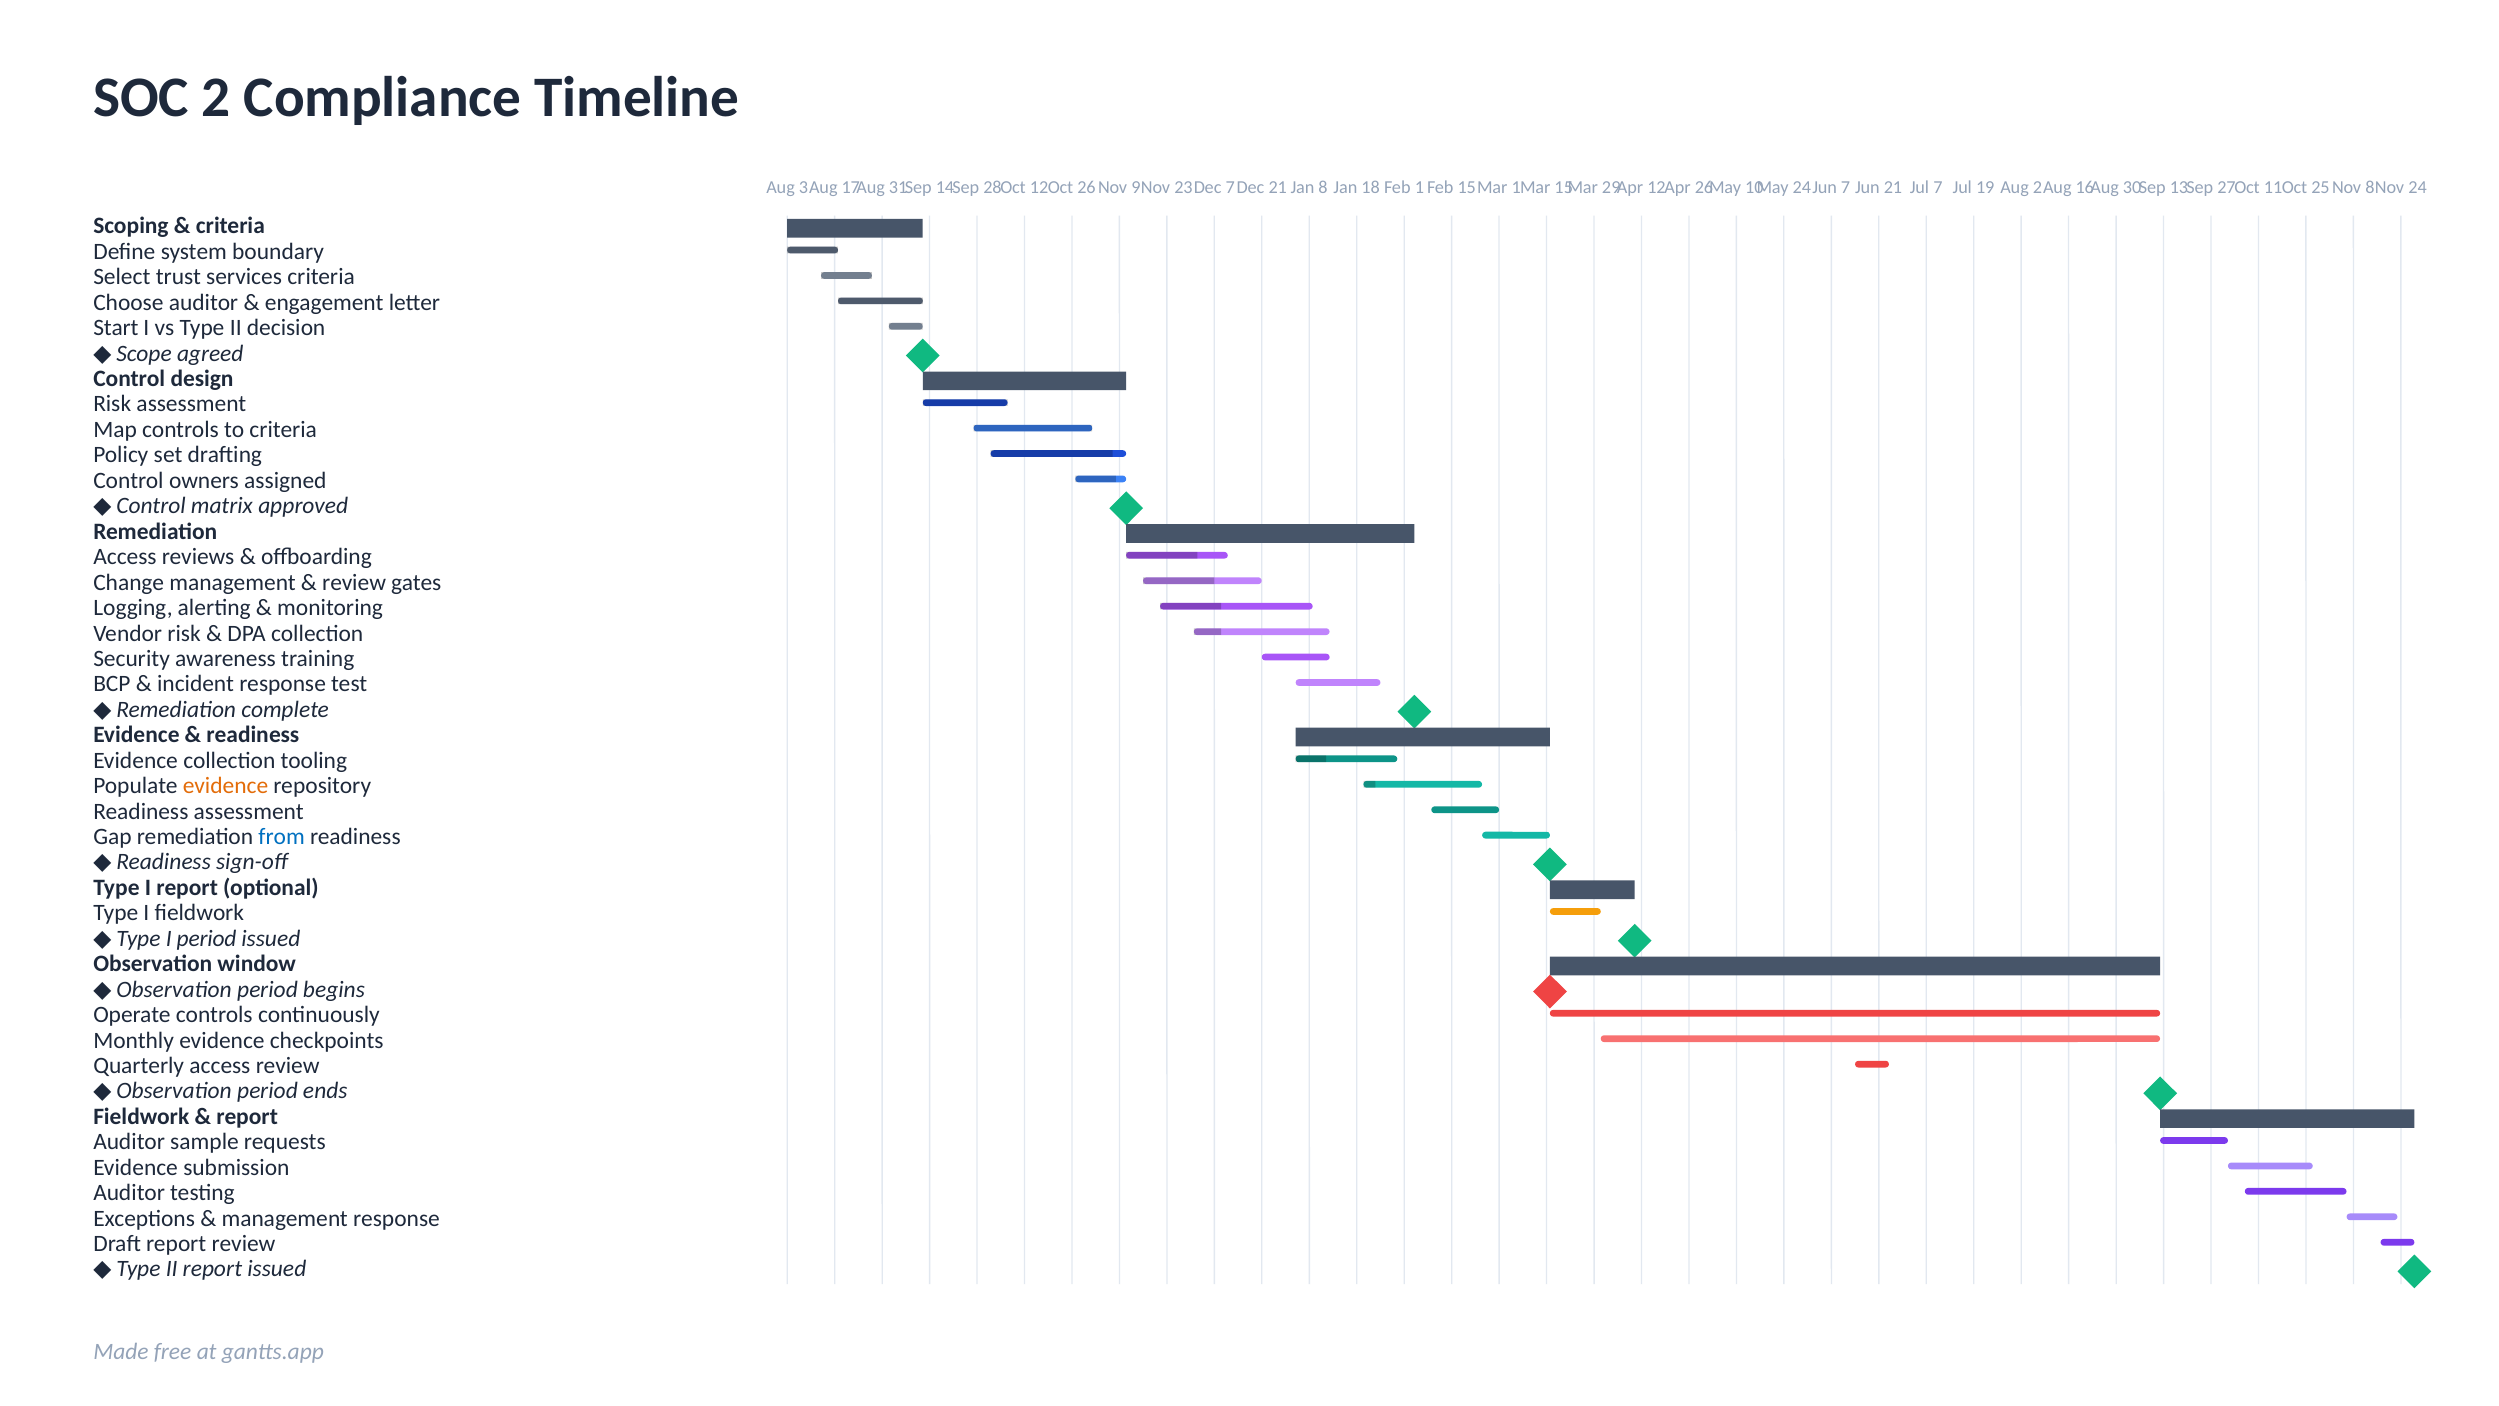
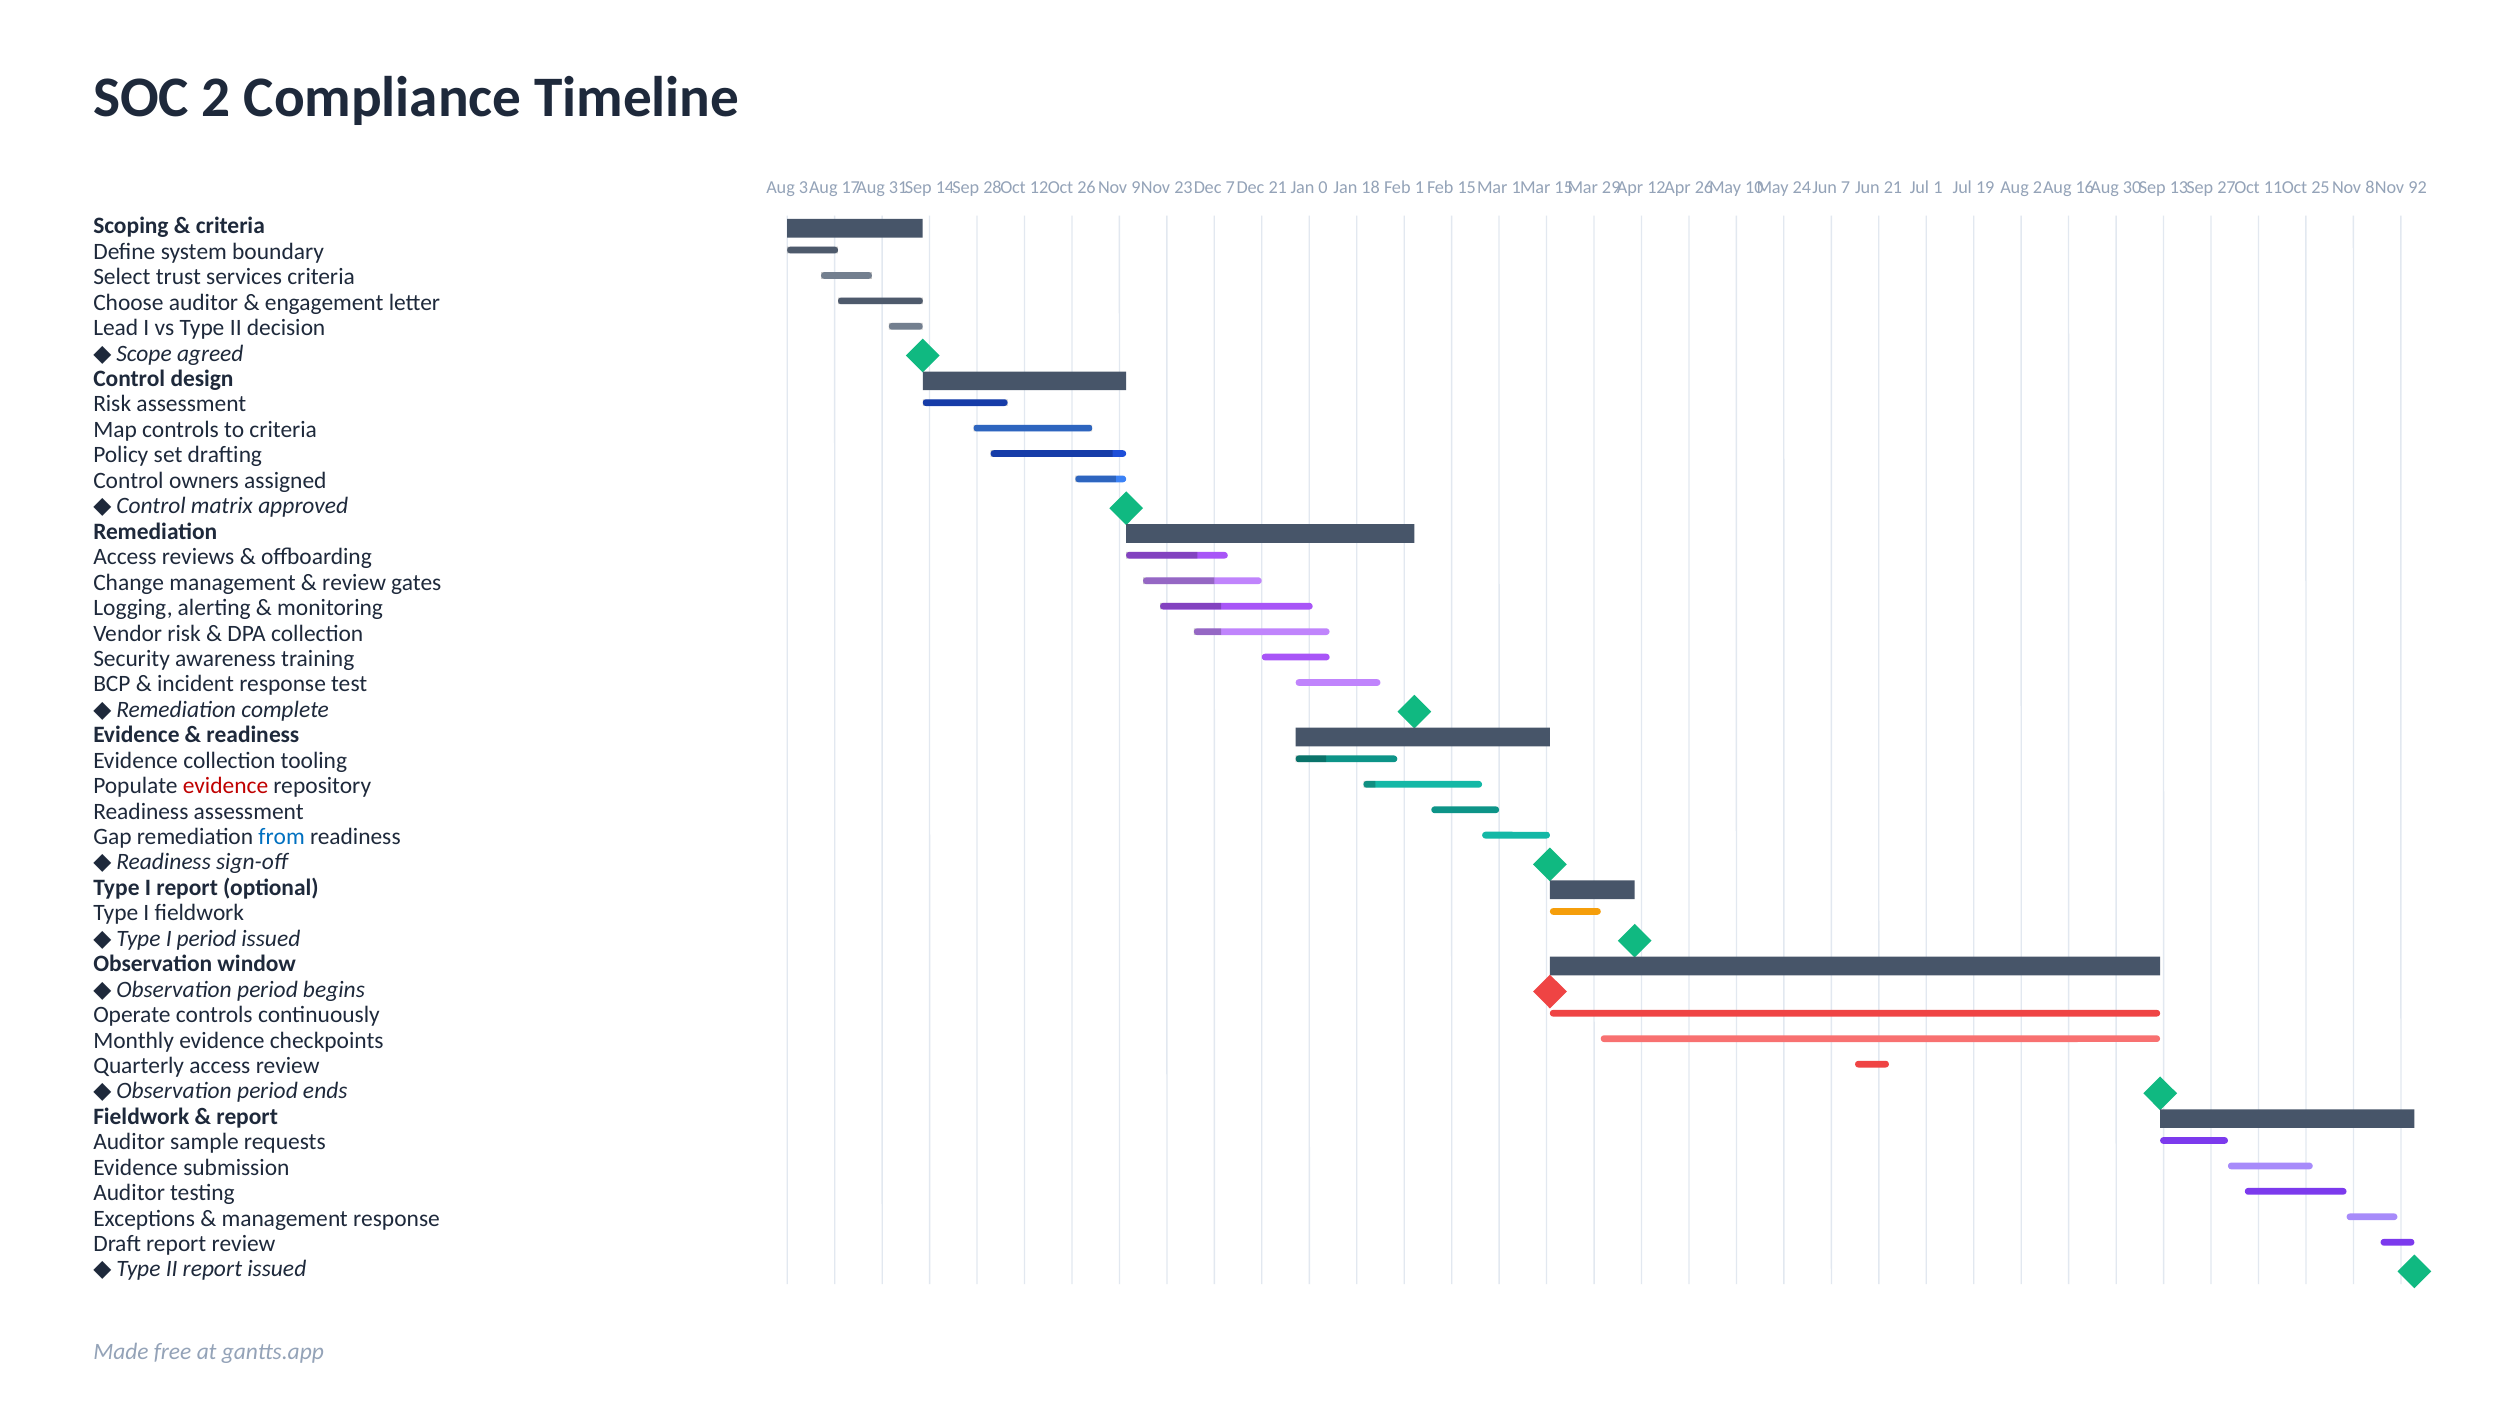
8: 8 -> 0 (1323, 188)
Jul 7: 7 -> 1 (1938, 188)
24: 24 -> 92 (2418, 188)
Start: Start -> Lead (116, 328)
evidence colour: orange -> red (225, 786)
